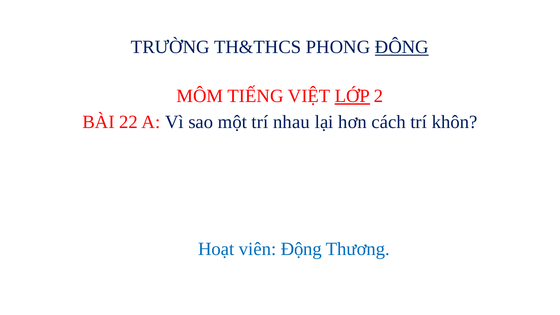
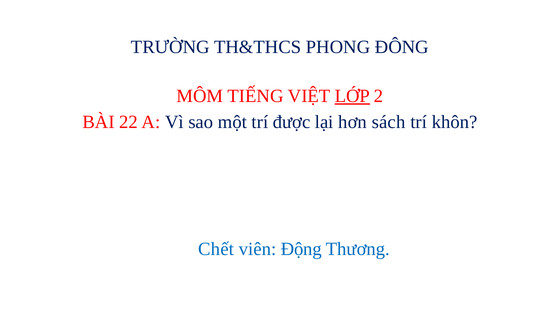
ĐÔNG underline: present -> none (402, 47)
nhau: nhau -> được (292, 122)
cách: cách -> sách (389, 122)
Hoạt: Hoạt -> Chết (216, 249)
